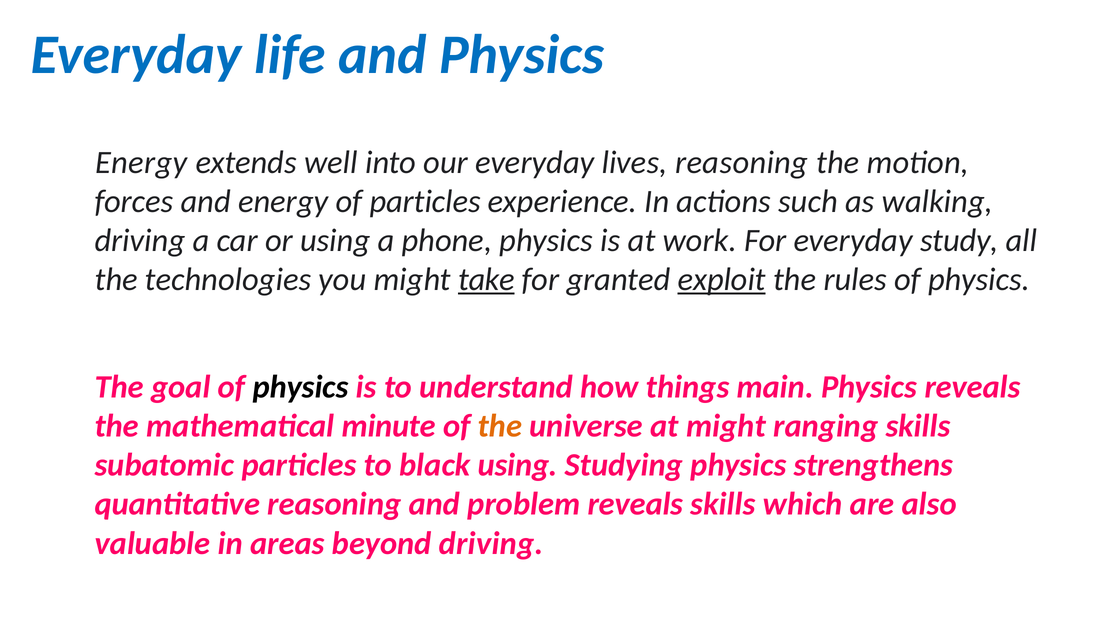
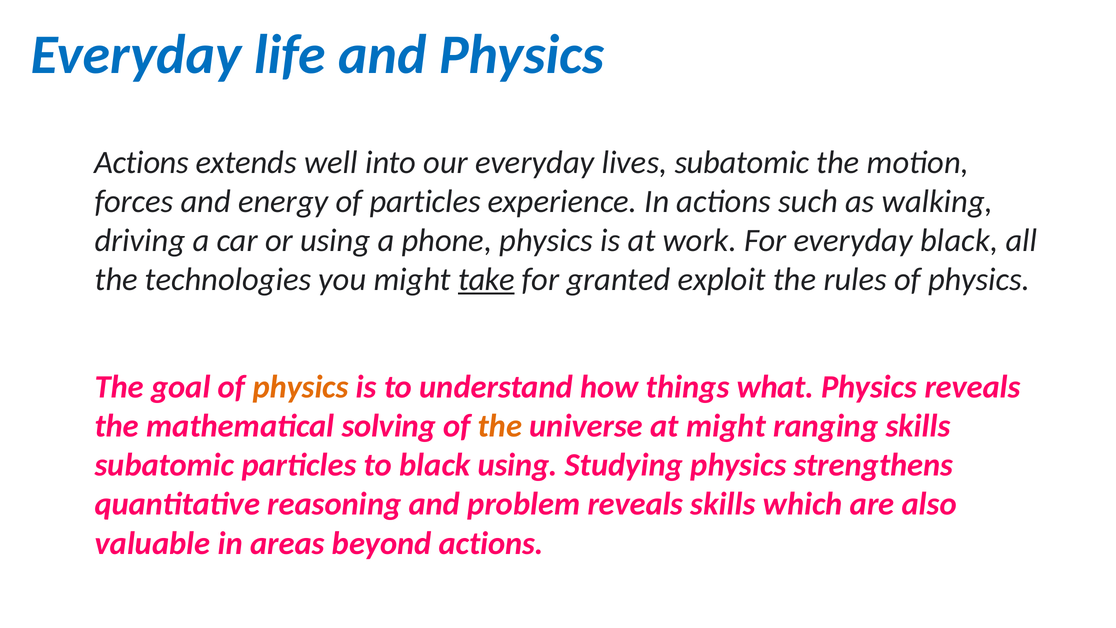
Energy: Energy -> Actions (142, 162)
lives reasoning: reasoning -> subatomic (742, 162)
everyday study: study -> black (959, 240)
exploit underline: present -> none (722, 280)
physics colour: black -> orange (301, 387)
main: main -> what (775, 387)
minute: minute -> solving (389, 426)
beyond driving: driving -> actions (491, 543)
